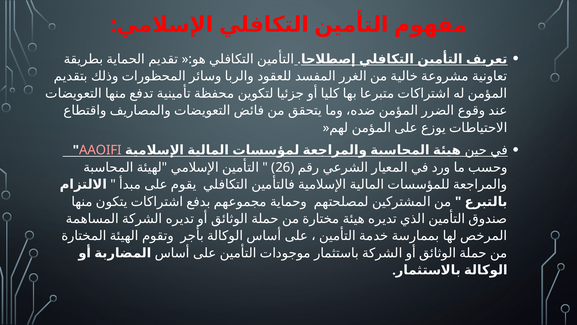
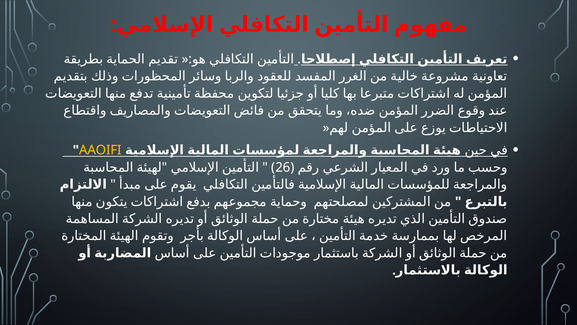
AAOIFI colour: pink -> yellow (100, 150)
